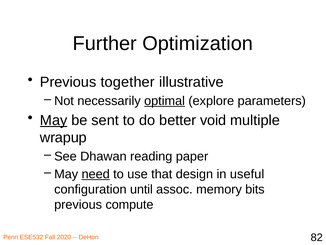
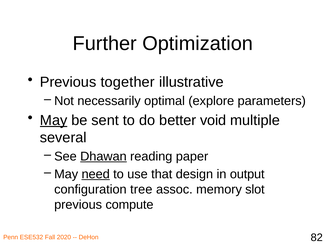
optimal underline: present -> none (165, 101)
wrapup: wrapup -> several (63, 137)
Dhawan underline: none -> present (103, 156)
useful: useful -> output (247, 174)
until: until -> tree (141, 189)
bits: bits -> slot (255, 189)
